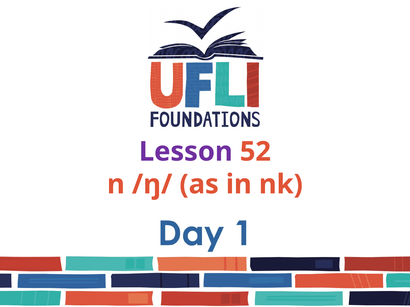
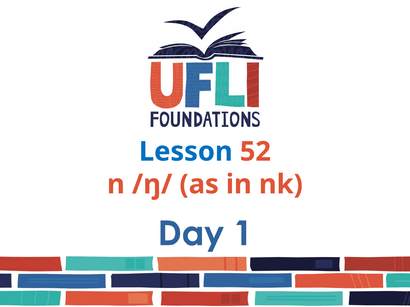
Lesson colour: purple -> blue (186, 152)
